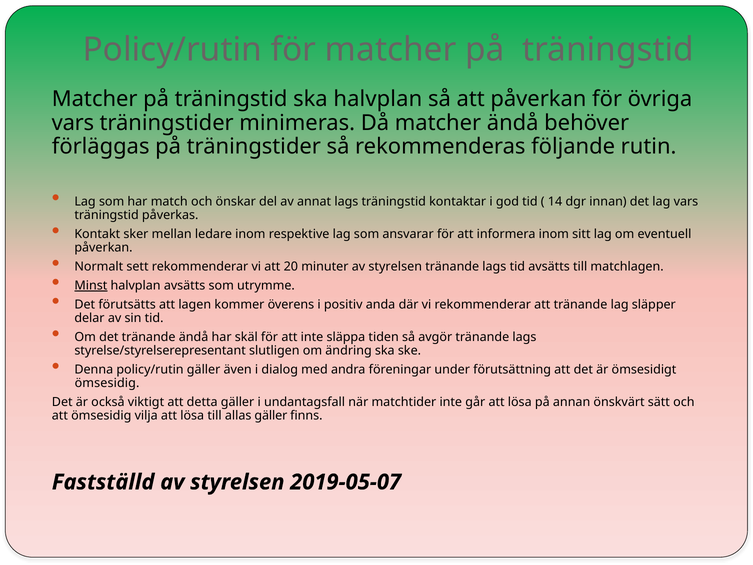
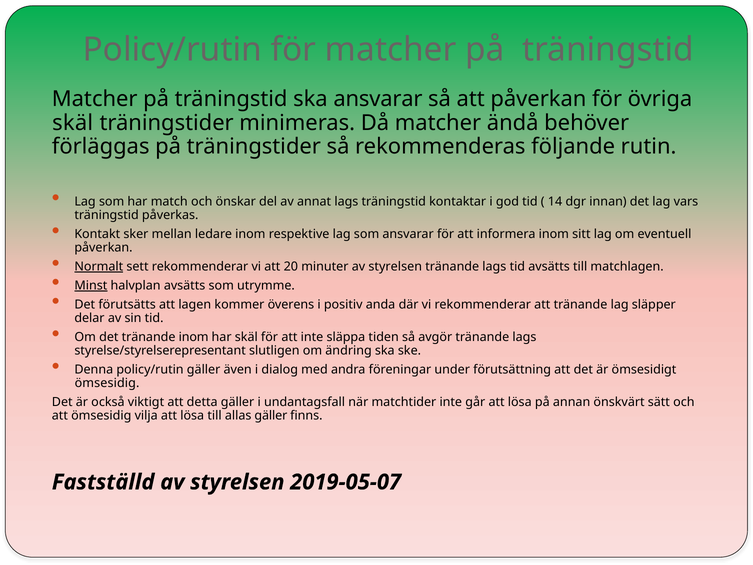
ska halvplan: halvplan -> ansvarar (378, 99)
vars: vars -> skäl (73, 123)
Normalt underline: none -> present (99, 266)
tränande ändå: ändå -> inom (194, 337)
